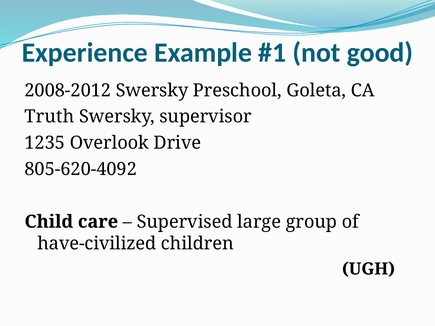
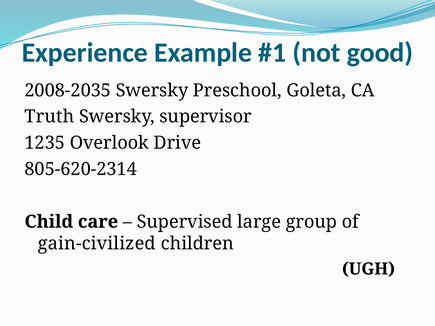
2008-2012: 2008-2012 -> 2008-2035 (68, 90)
805-620-4092: 805-620-4092 -> 805-620-2314 (81, 169)
have-civilized: have-civilized -> gain-civilized (97, 244)
